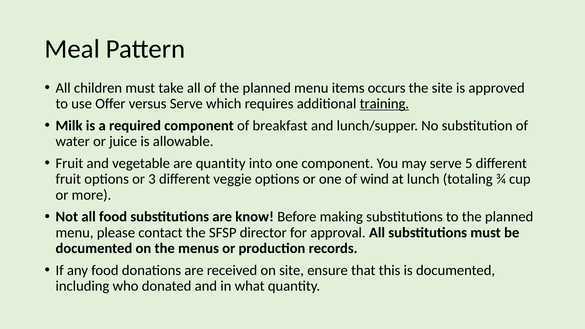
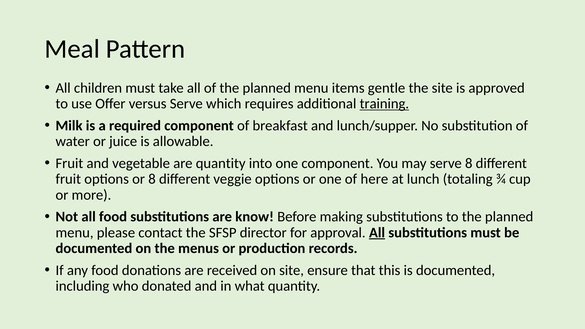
occurs: occurs -> gentle (387, 88)
serve 5: 5 -> 8 (469, 163)
or 3: 3 -> 8 (152, 179)
wind: wind -> here (374, 179)
All underline: none -> present (377, 233)
